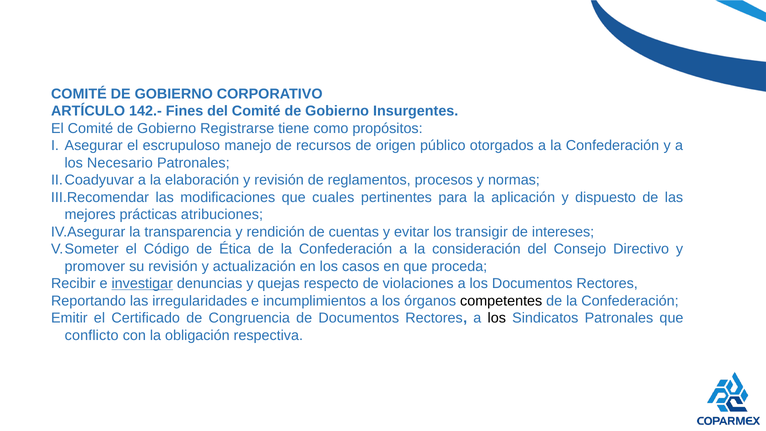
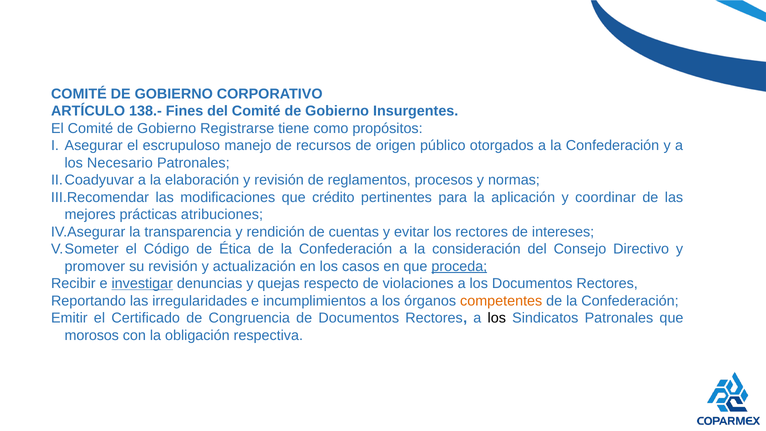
142.-: 142.- -> 138.- (145, 111)
cuales: cuales -> crédito (333, 197)
dispuesto: dispuesto -> coordinar (606, 197)
los transigir: transigir -> rectores (482, 232)
proceda underline: none -> present (459, 266)
competentes colour: black -> orange (501, 301)
conflicto: conflicto -> morosos (92, 335)
